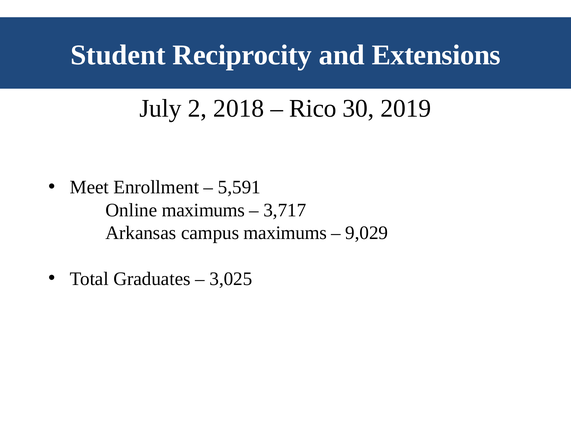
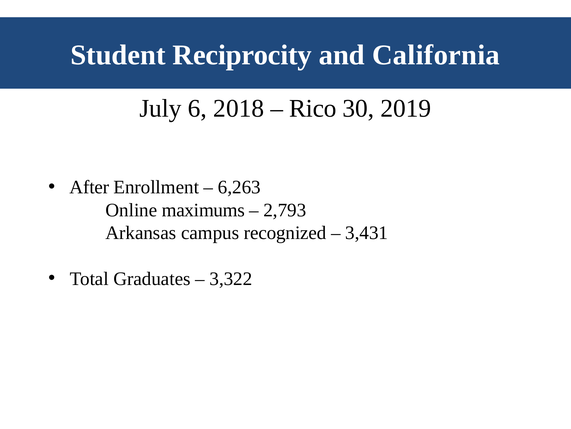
Extensions: Extensions -> California (436, 55)
2: 2 -> 6 (197, 108)
Meet: Meet -> After (89, 187)
5,591: 5,591 -> 6,263 (239, 187)
3,717: 3,717 -> 2,793 (285, 210)
campus maximums: maximums -> recognized (285, 233)
9,029: 9,029 -> 3,431 (367, 233)
3,025: 3,025 -> 3,322 (231, 278)
